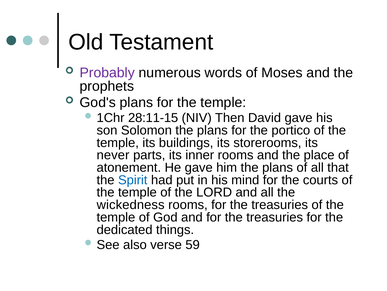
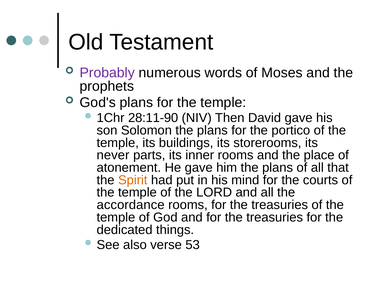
28:11-15: 28:11-15 -> 28:11-90 (153, 118)
Spirit colour: blue -> orange (133, 180)
wickedness: wickedness -> accordance (131, 204)
59: 59 -> 53 (193, 244)
